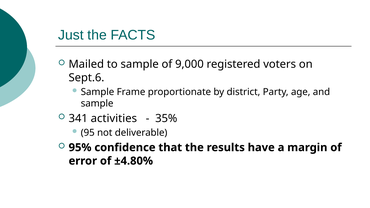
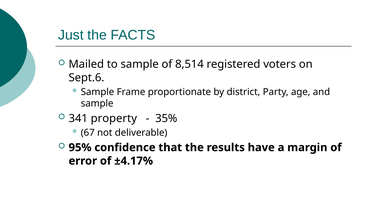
9,000: 9,000 -> 8,514 (189, 64)
activities: activities -> property (114, 118)
95: 95 -> 67 (88, 133)
±4.80%: ±4.80% -> ±4.17% (134, 161)
